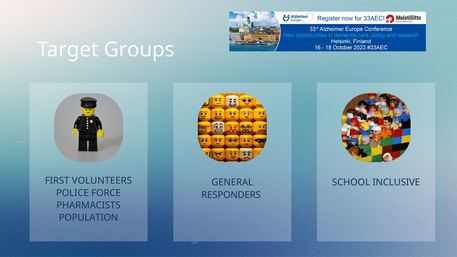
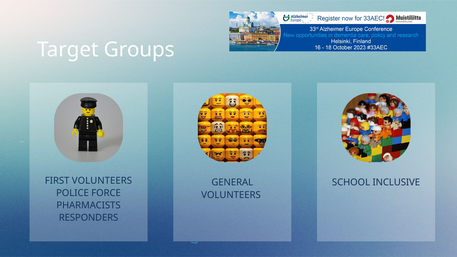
RESPONDERS: RESPONDERS -> VOLUNTEERS (231, 195)
POPULATION: POPULATION -> RESPONDERS (89, 218)
